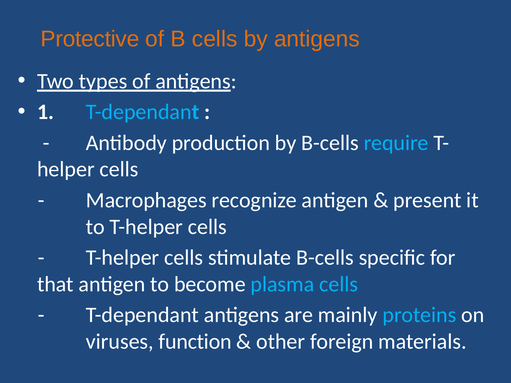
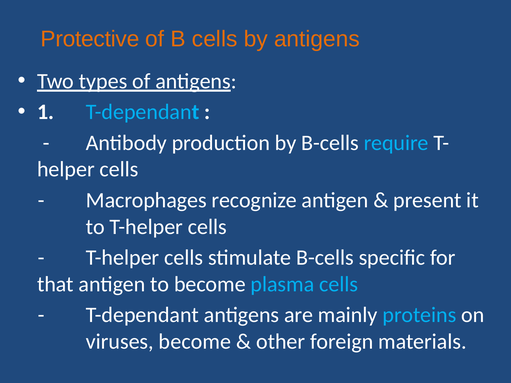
viruses function: function -> become (195, 342)
